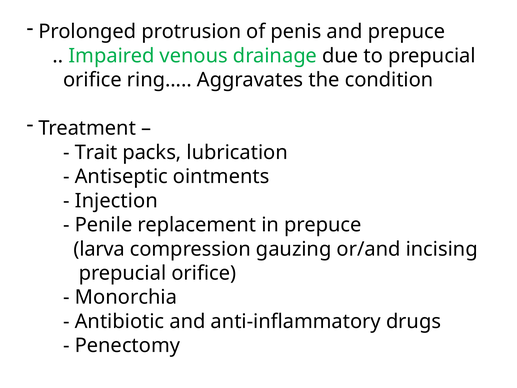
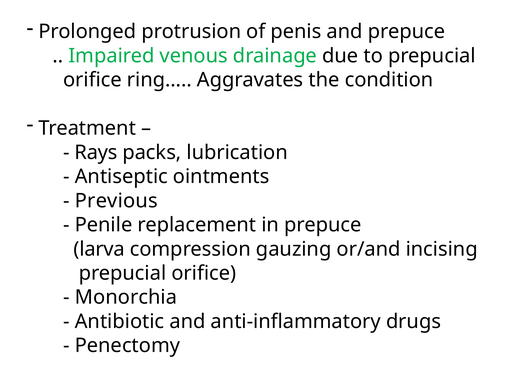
Trait: Trait -> Rays (96, 152)
Injection: Injection -> Previous (116, 201)
